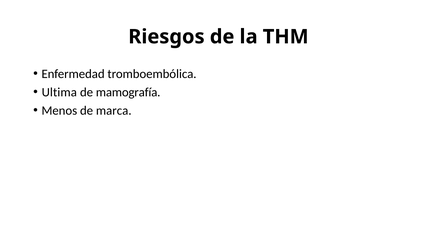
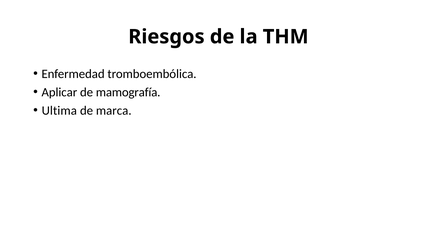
Ultima: Ultima -> Aplicar (59, 92)
Menos: Menos -> Ultima (59, 111)
